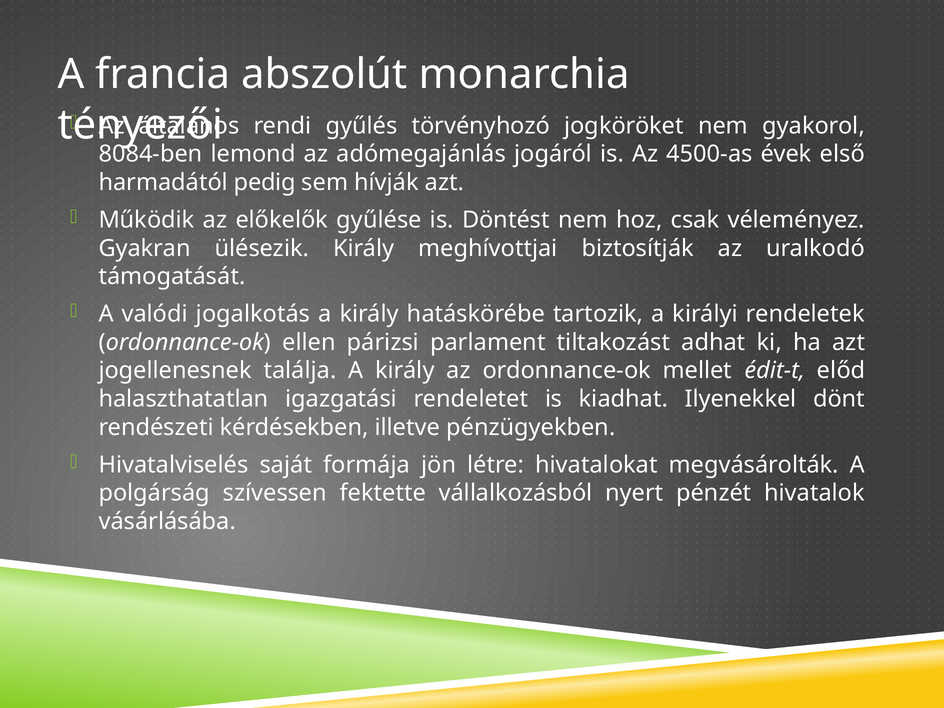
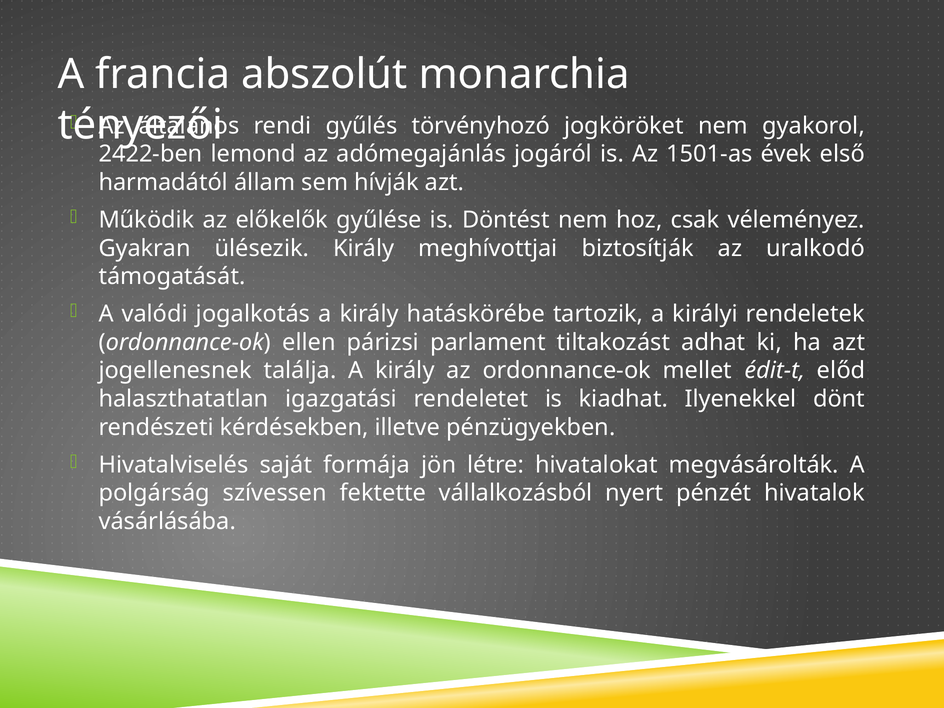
8084-ben: 8084-ben -> 2422-ben (151, 154)
4500-as: 4500-as -> 1501-as (710, 154)
pedig: pedig -> állam (265, 182)
